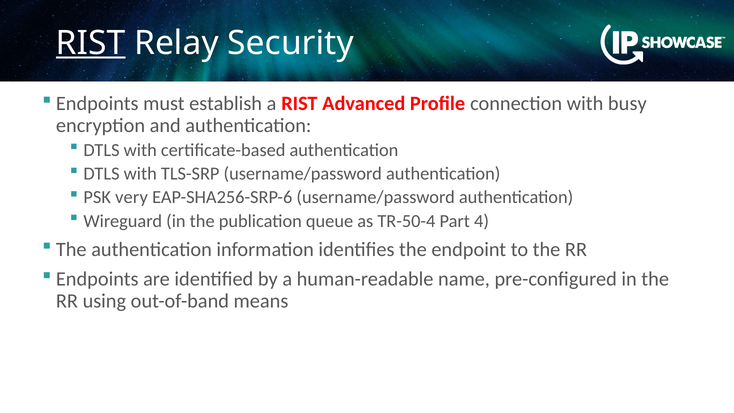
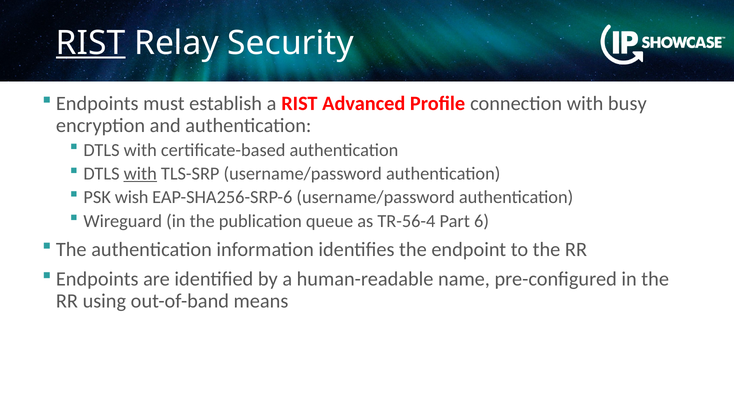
with underline: none -> present (140, 174)
very: very -> wish (132, 197)
TR-50-4: TR-50-4 -> TR-56-4 (406, 221)
4: 4 -> 6 (482, 221)
